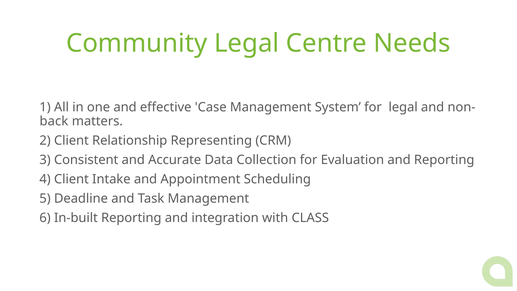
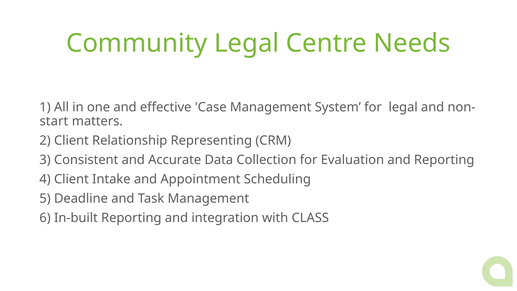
back: back -> start (54, 121)
